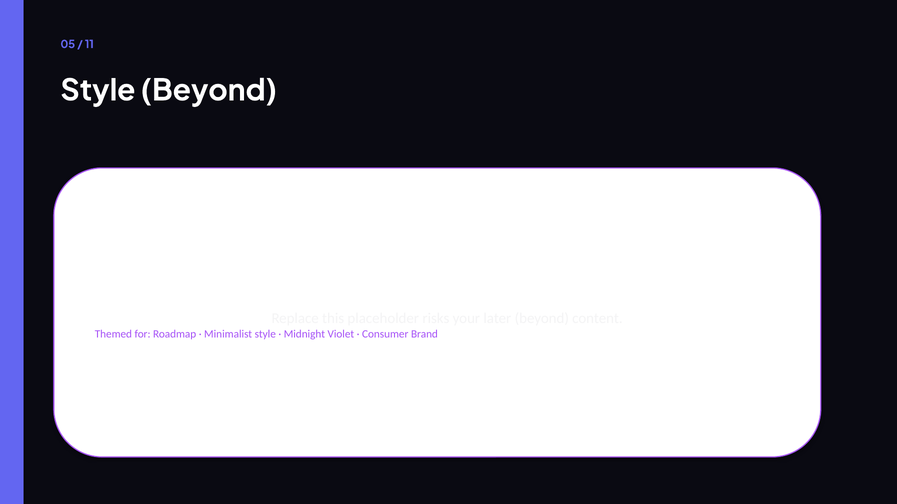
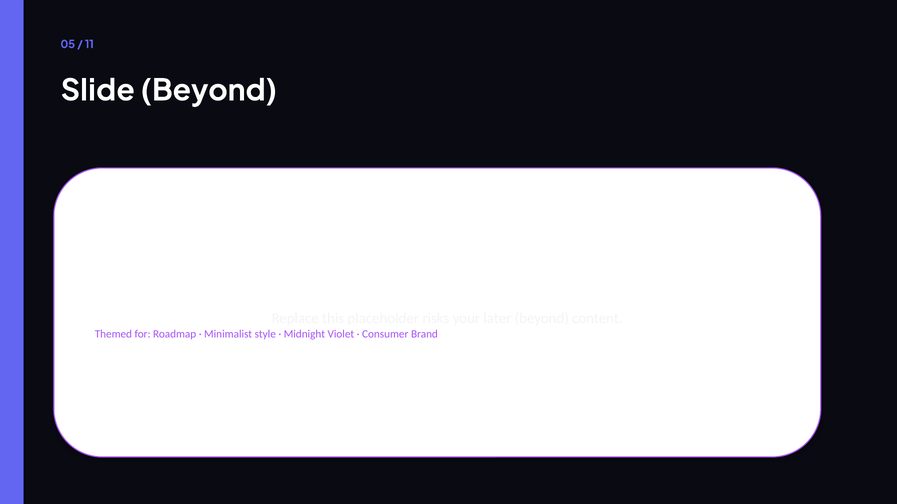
Style: Style -> Slide (98, 91)
